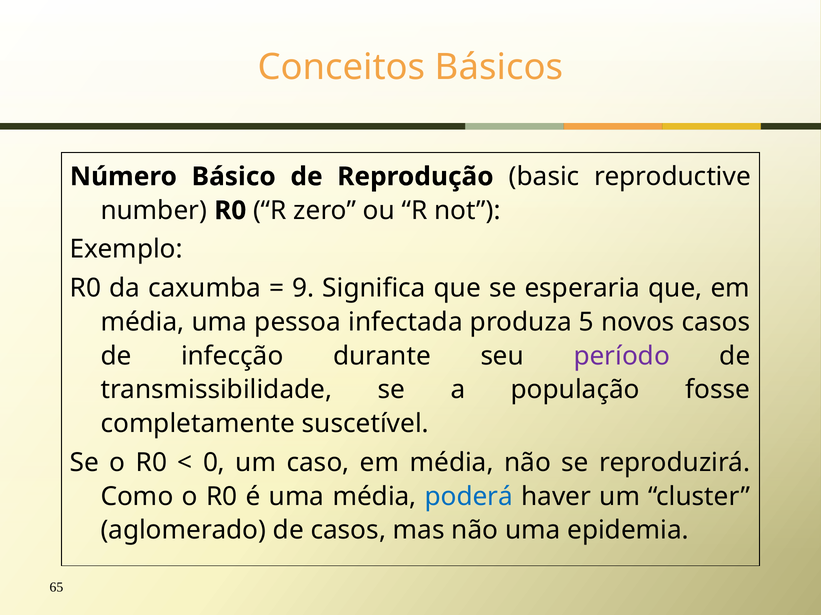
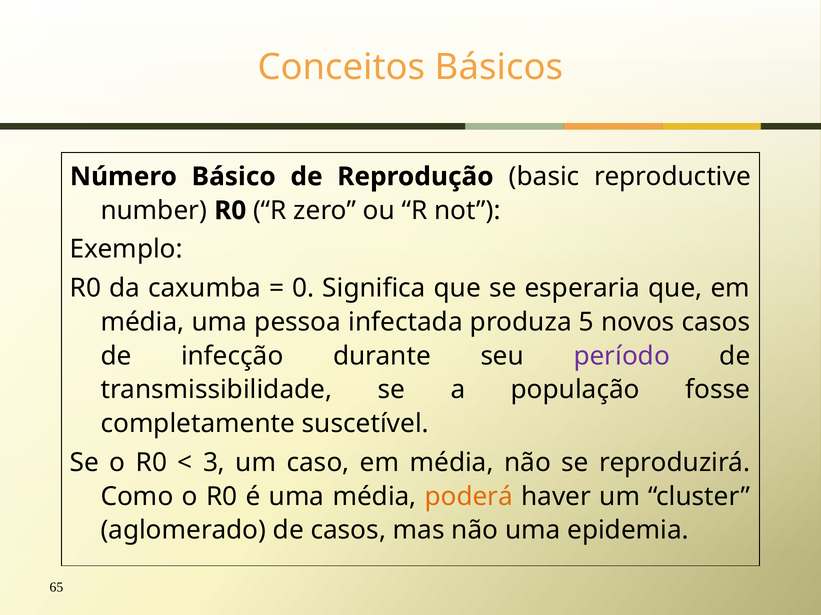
9: 9 -> 0 (303, 288)
0: 0 -> 3 (214, 463)
poderá colour: blue -> orange (469, 497)
